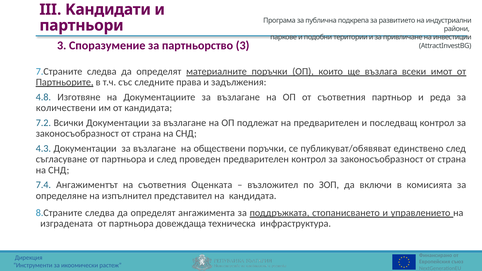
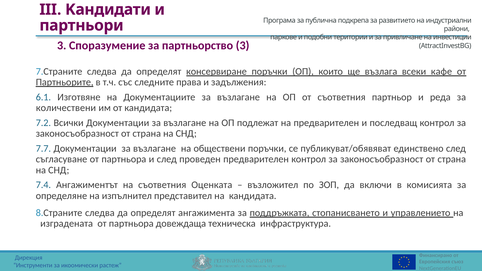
материалните: материалните -> консервиране (216, 71)
имот: имот -> кафе (441, 71)
4.8: 4.8 -> 6.1 (43, 97)
4.3: 4.3 -> 7.7 (43, 149)
